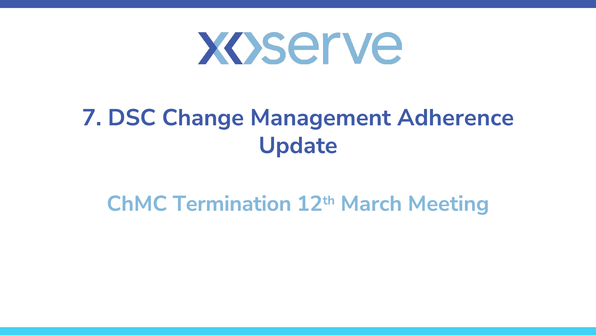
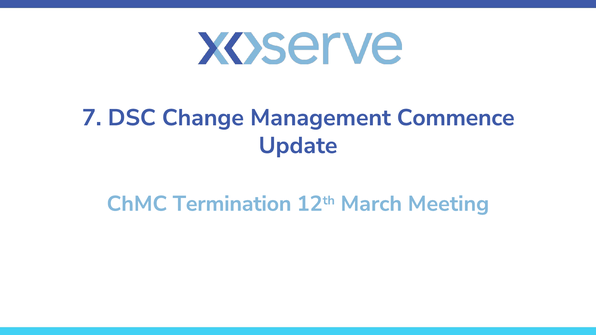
Adherence: Adherence -> Commence (456, 118)
